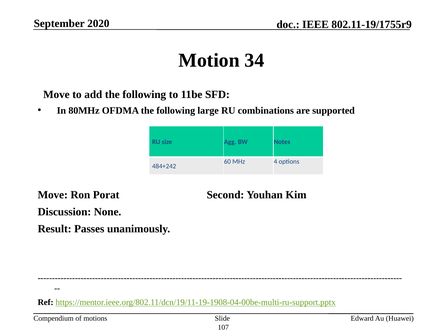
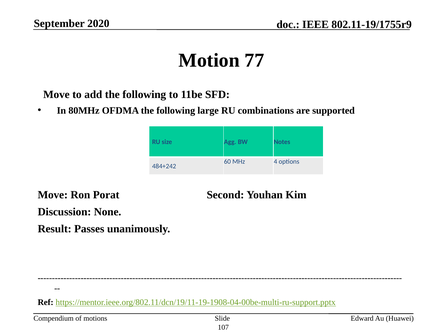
34: 34 -> 77 (254, 60)
